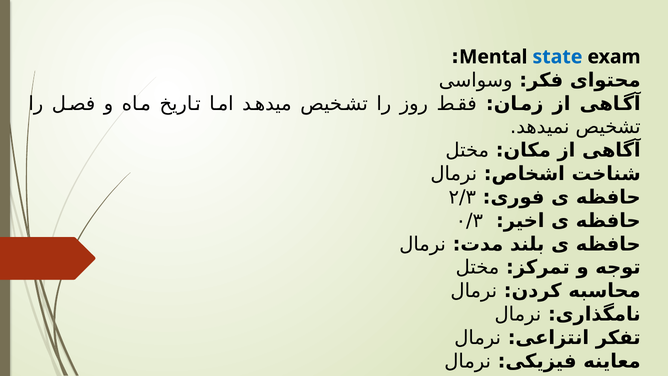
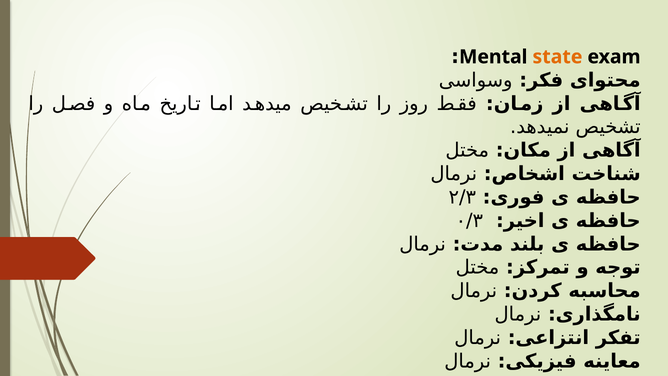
state colour: blue -> orange (557, 57)
